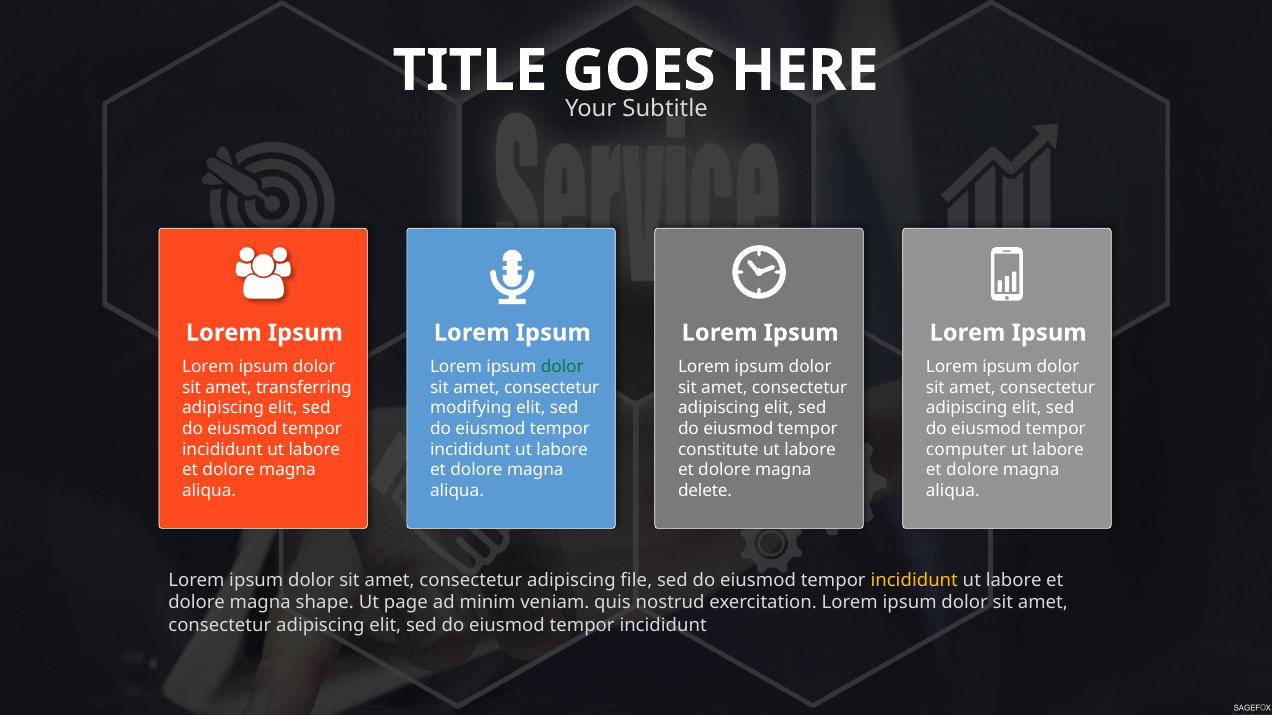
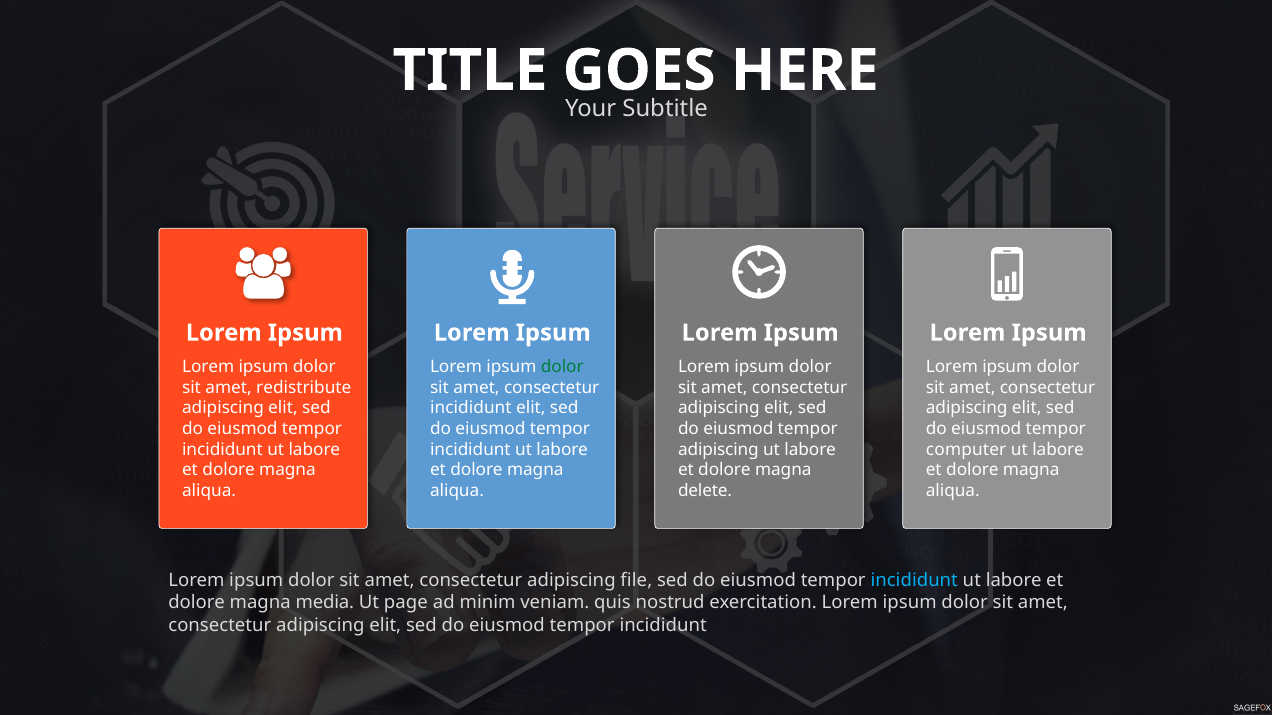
transferring: transferring -> redistribute (304, 388)
modifying: modifying -> incididunt (471, 408)
constitute: constitute -> adipiscing (718, 450)
incididunt colour: yellow -> light blue (914, 581)
shape: shape -> media (325, 603)
